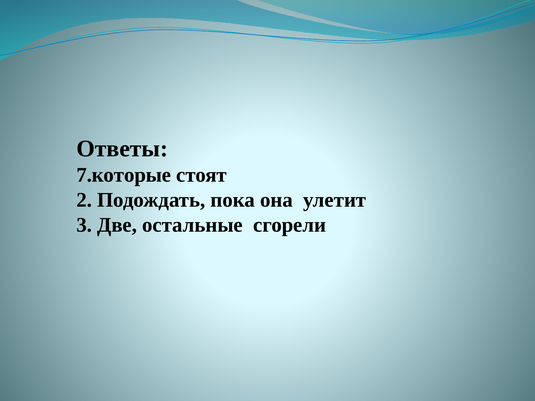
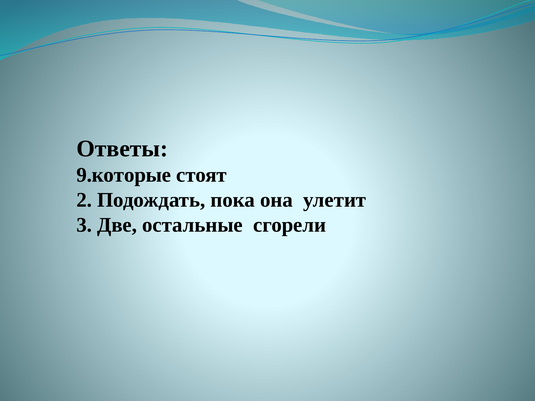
7.которые: 7.которые -> 9.которые (124, 175)
